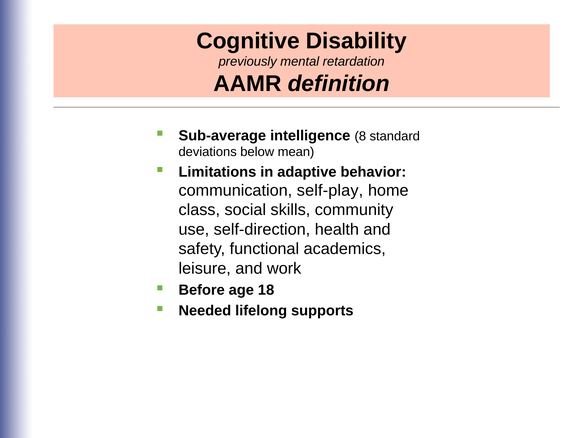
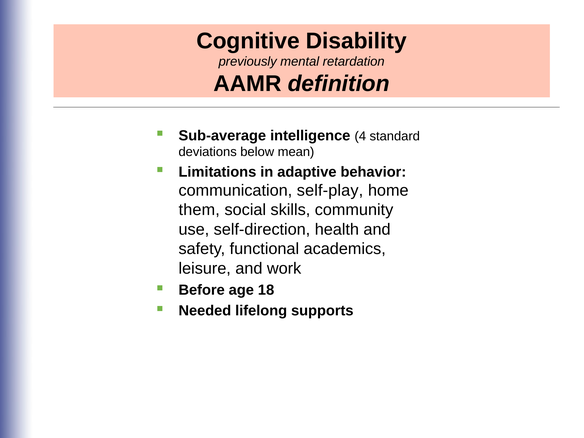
8: 8 -> 4 (360, 136)
class: class -> them (199, 210)
